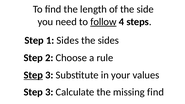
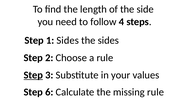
follow underline: present -> none (103, 22)
3: 3 -> 6 (49, 92)
missing find: find -> rule (156, 92)
